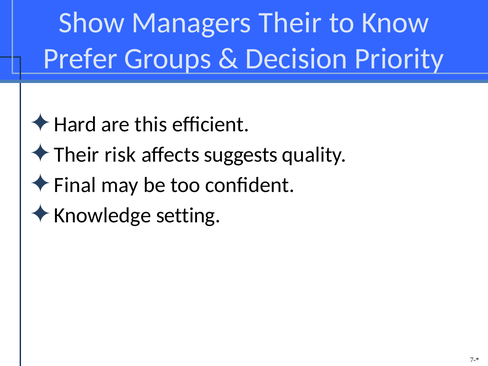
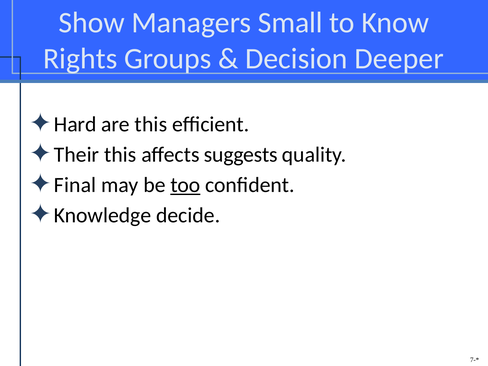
Managers Their: Their -> Small (290, 23)
Prefer: Prefer -> Rights (80, 59)
Priority: Priority -> Deeper (399, 59)
Their risk: risk -> this (120, 155)
too underline: none -> present (185, 185)
setting: setting -> decide (188, 215)
